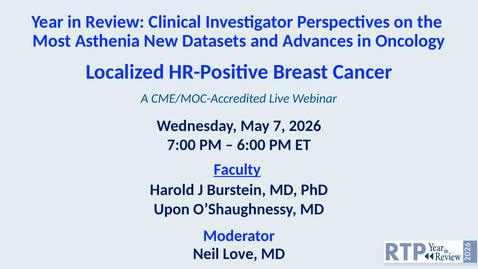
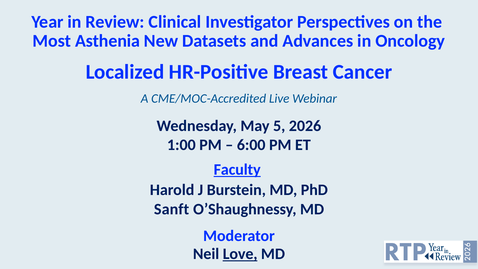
7: 7 -> 5 (279, 126)
7:00: 7:00 -> 1:00 (181, 145)
Upon: Upon -> Sanft (172, 209)
Love underline: none -> present (240, 254)
